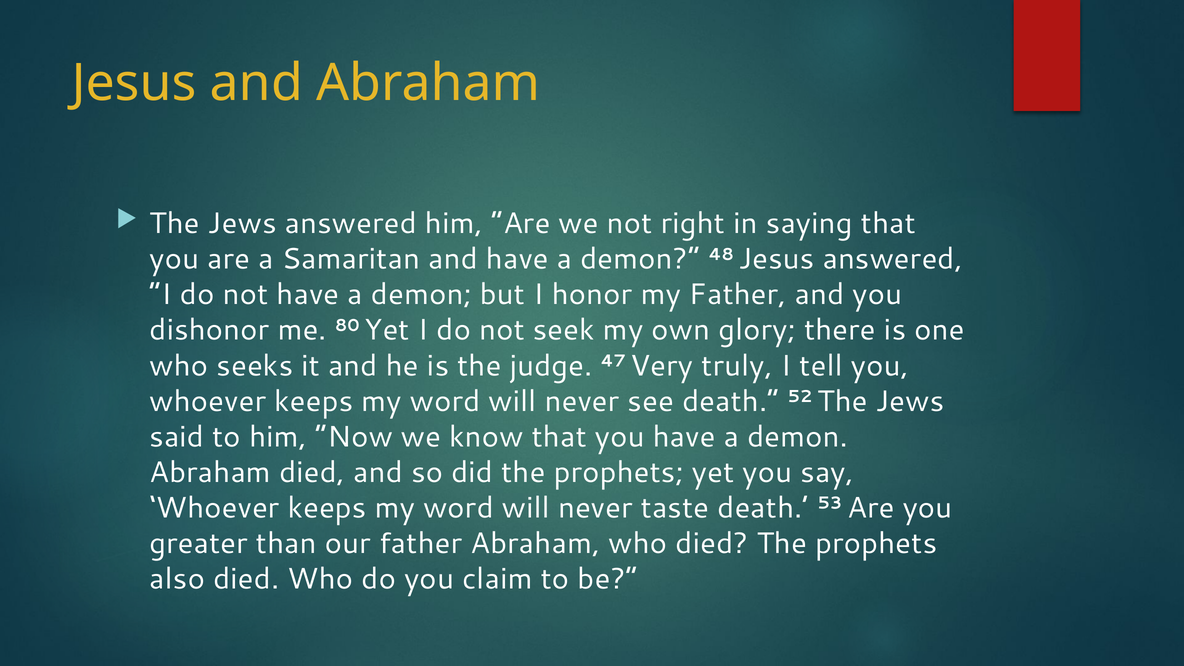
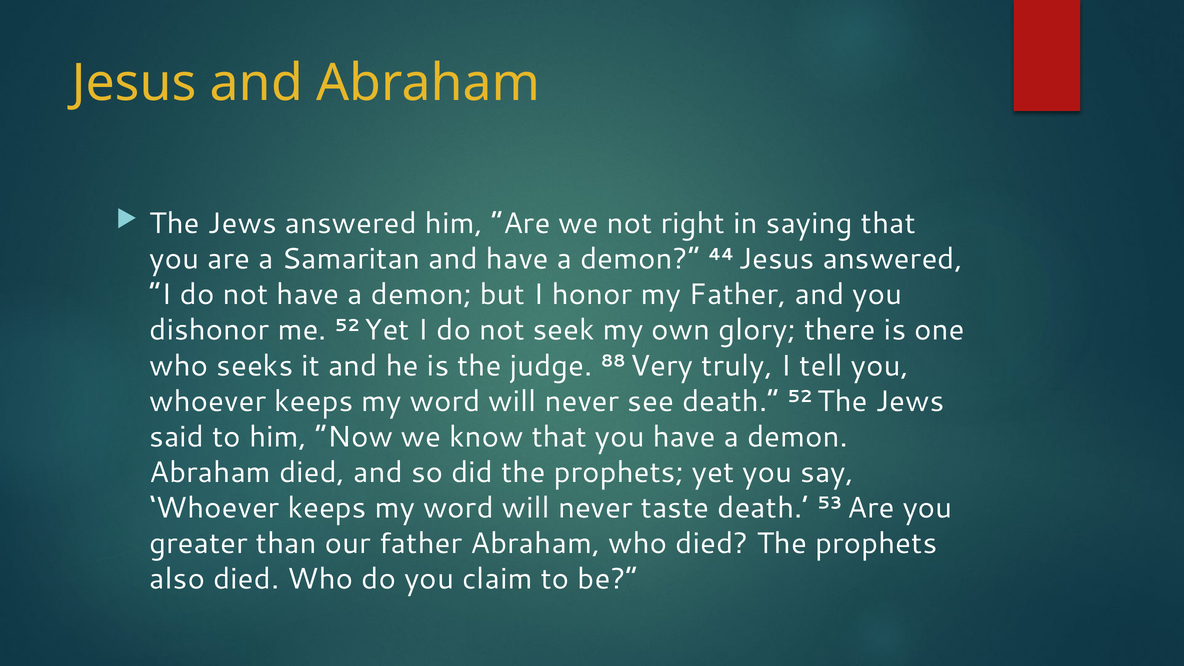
48: 48 -> 44 (721, 254)
me 80: 80 -> 52 (347, 325)
47: 47 -> 88 (613, 361)
